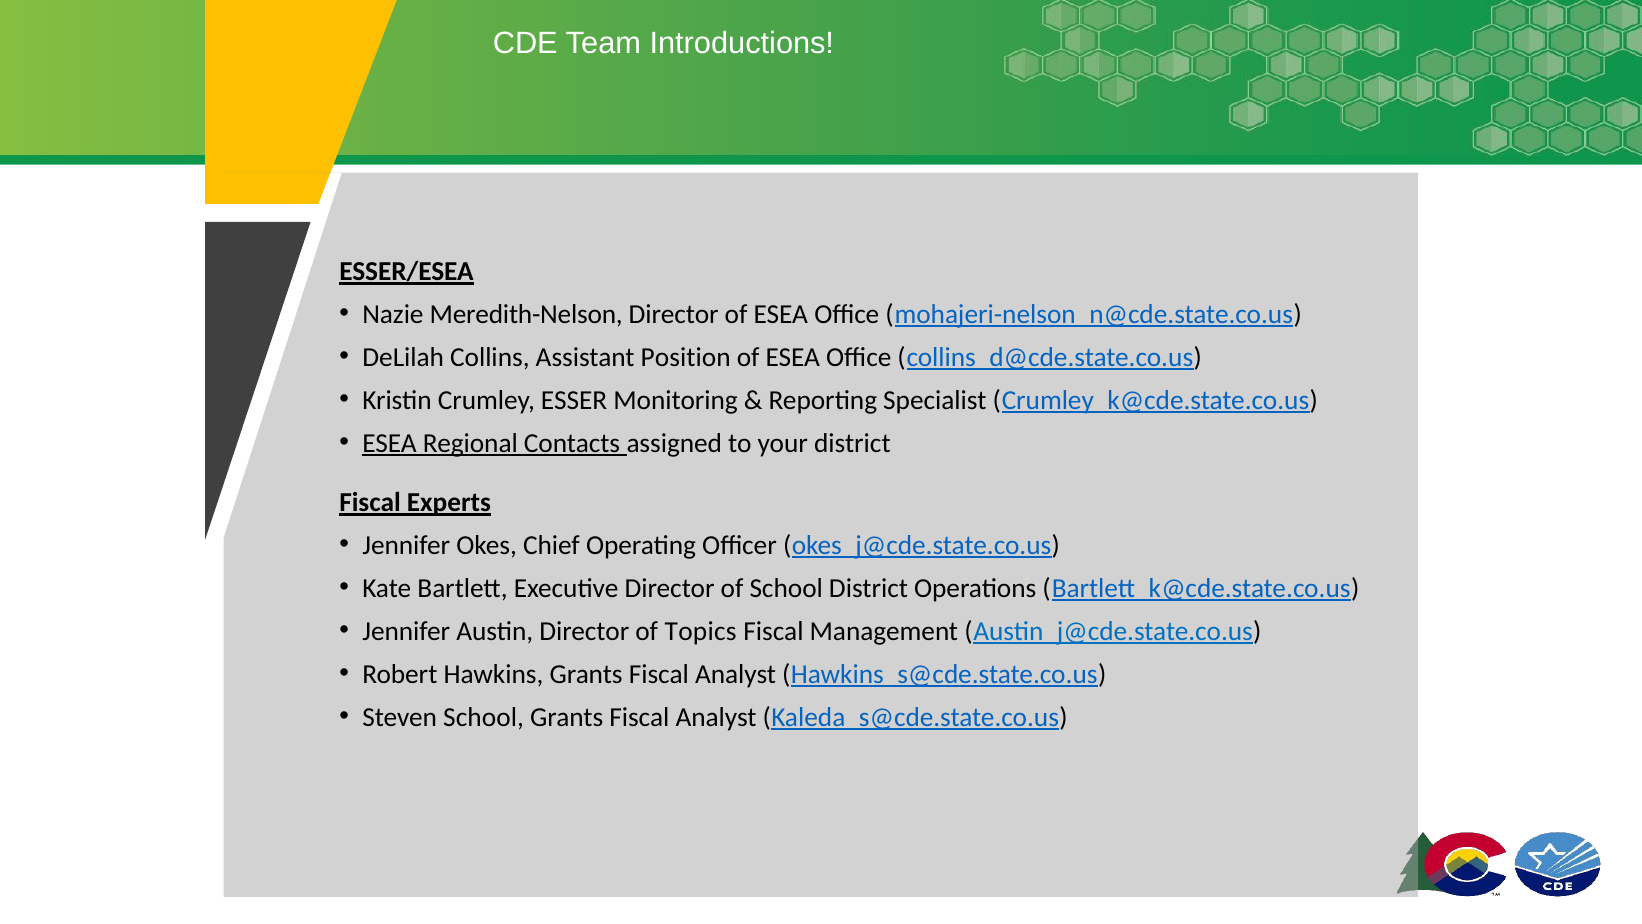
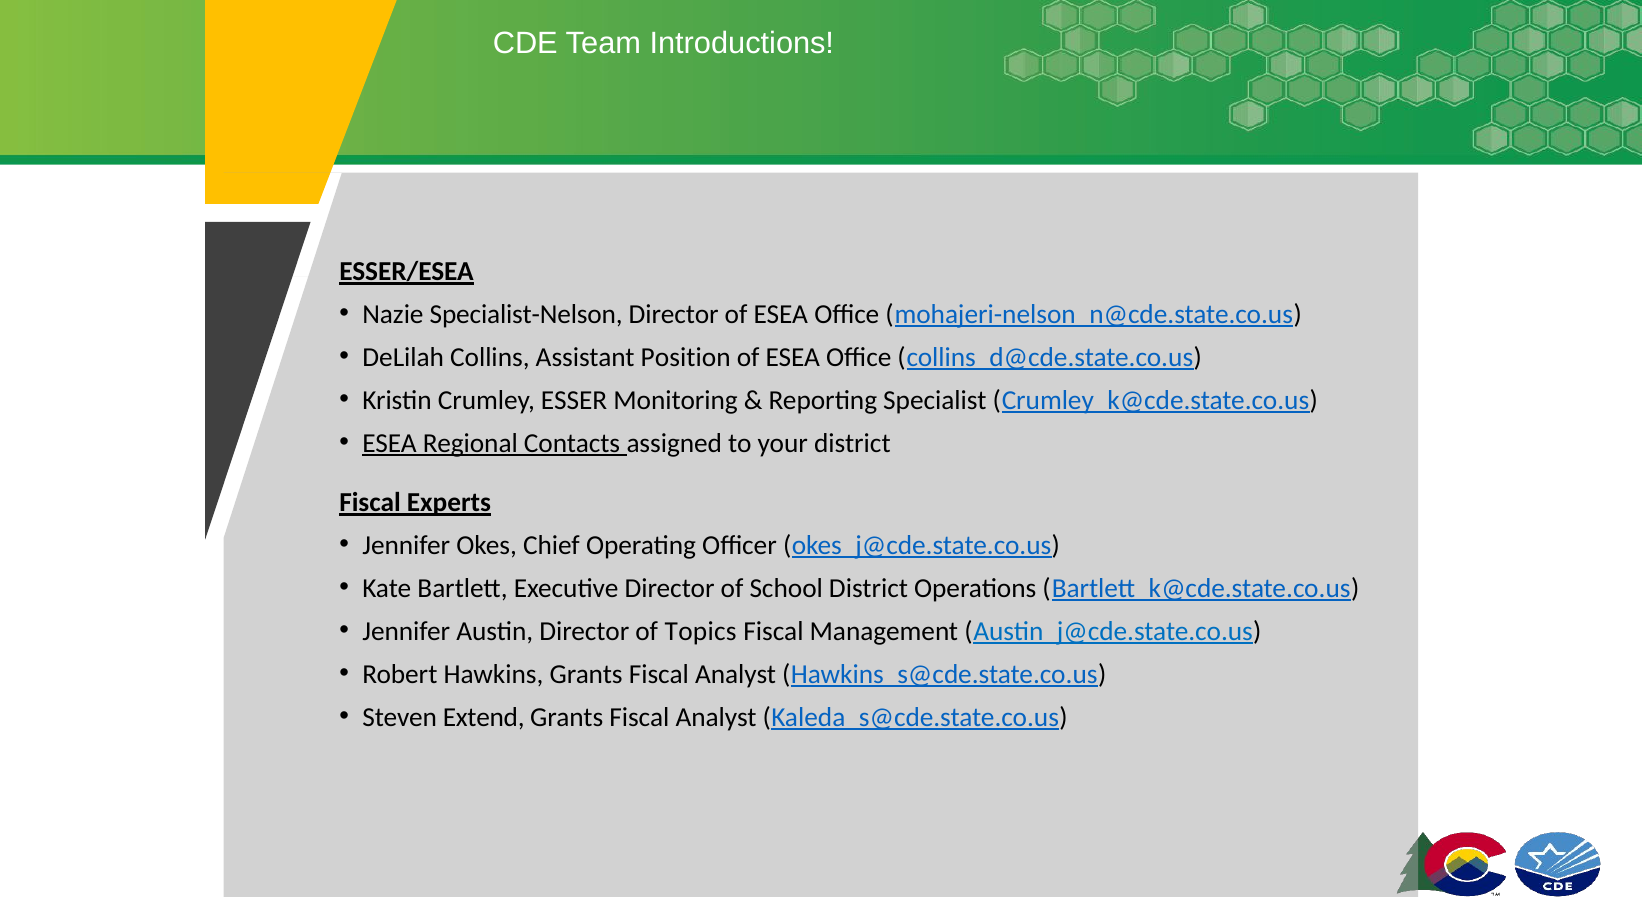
Meredith-Nelson: Meredith-Nelson -> Specialist-Nelson (526, 314)
Steven School: School -> Extend (484, 717)
